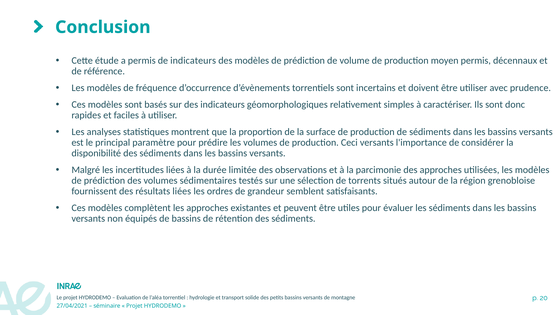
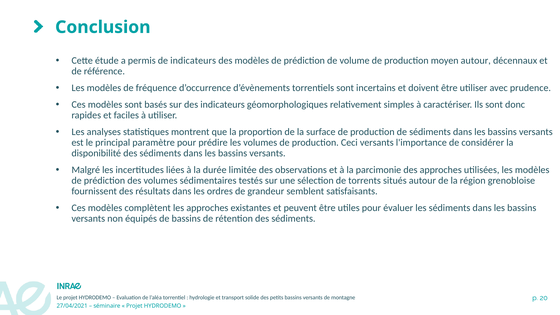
moyen permis: permis -> autour (476, 61)
résultats liées: liées -> dans (182, 191)
